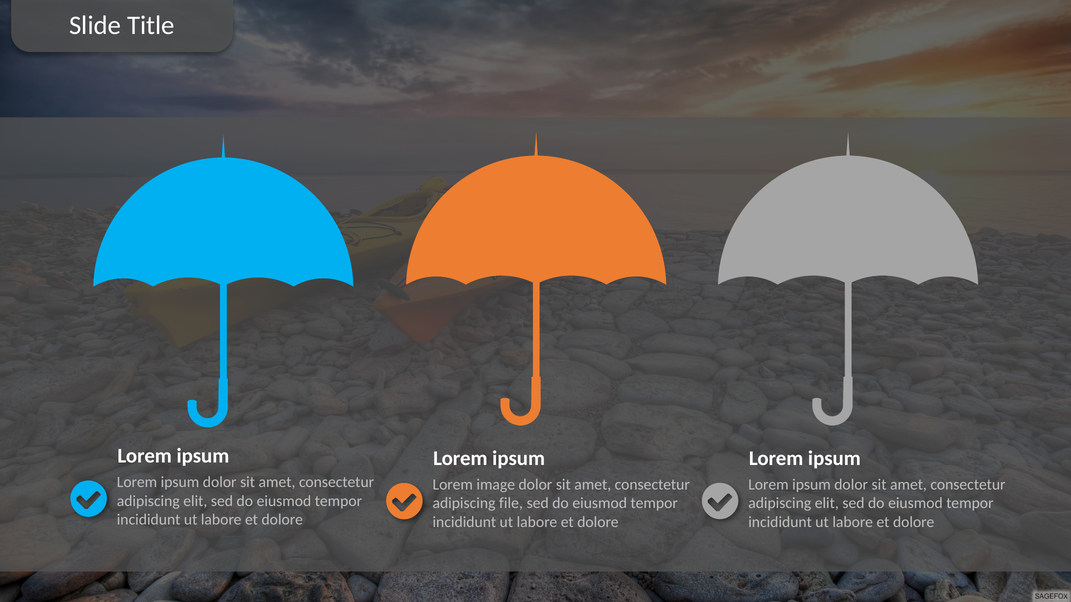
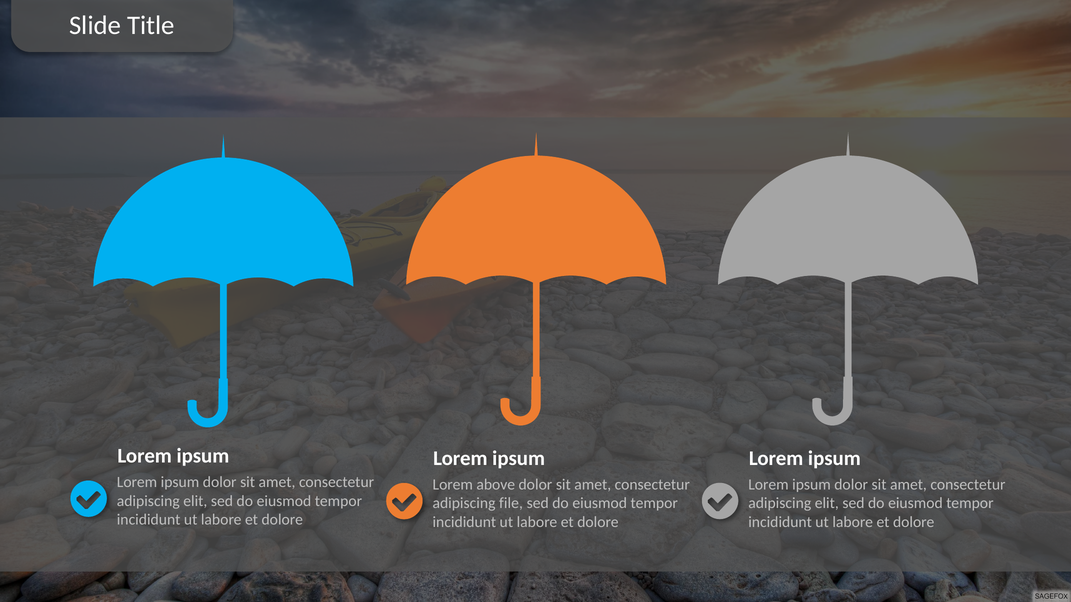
image: image -> above (496, 485)
